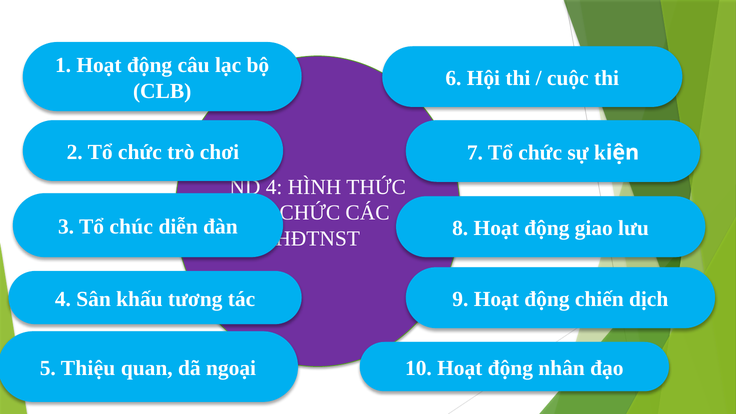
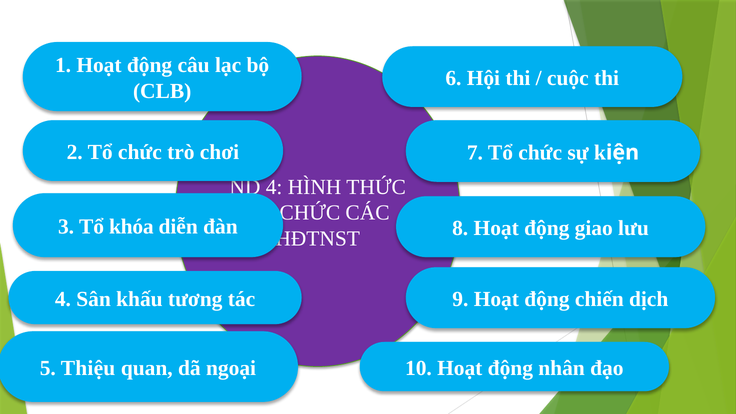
chúc: chúc -> khóa (131, 227)
